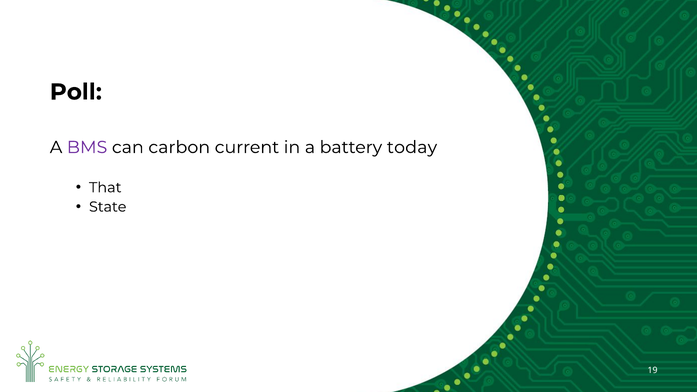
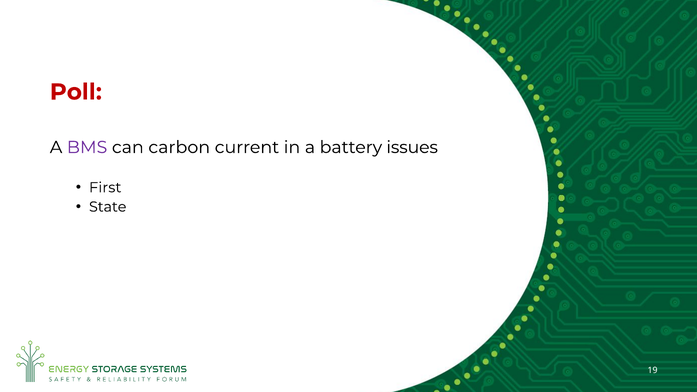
Poll colour: black -> red (76, 92)
today: today -> issues (412, 147)
That: That -> First (105, 188)
